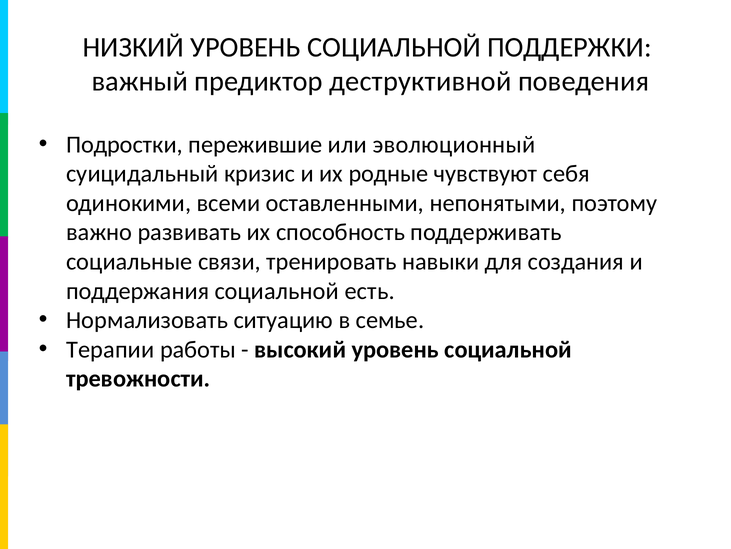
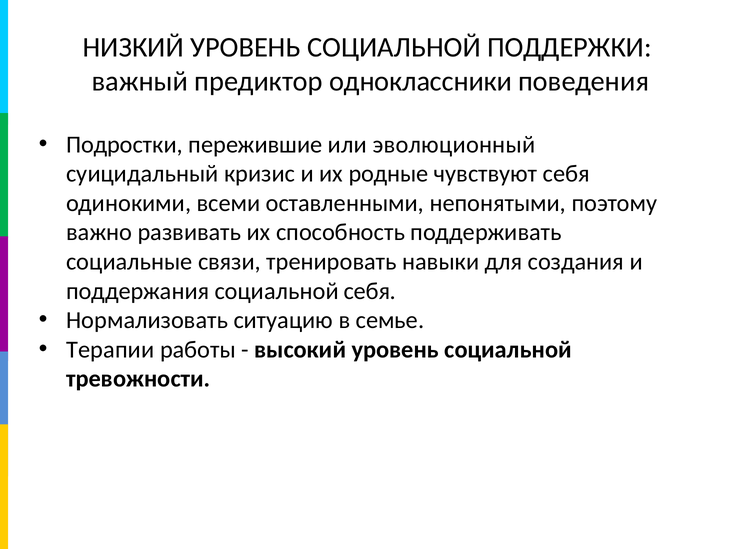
деструктивной: деструктивной -> одноклассники (421, 81)
социальной есть: есть -> себя (370, 291)
